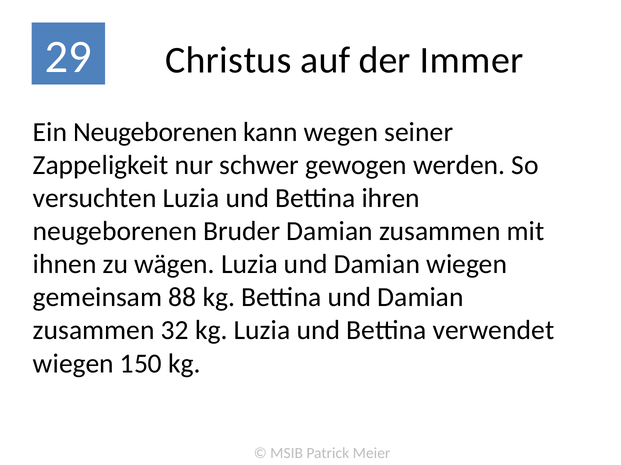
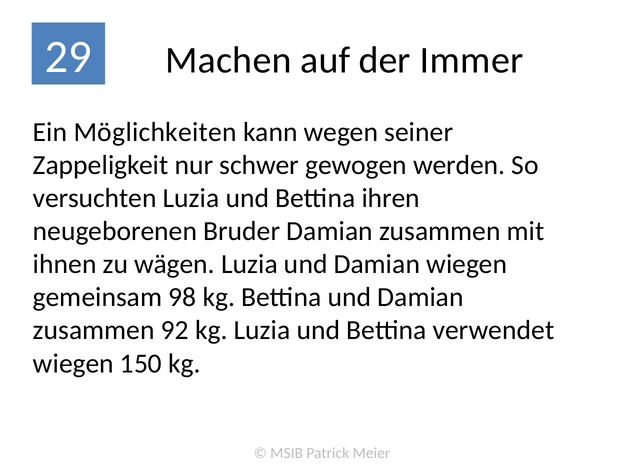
Christus: Christus -> Machen (228, 60)
Ein Neugeborenen: Neugeborenen -> Möglichkeiten (155, 132)
88: 88 -> 98 (182, 298)
32: 32 -> 92 (175, 331)
